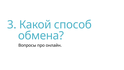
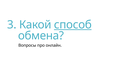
способ underline: none -> present (73, 25)
